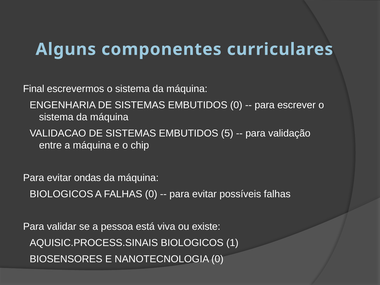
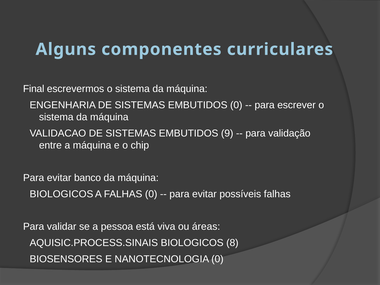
5: 5 -> 9 (227, 133)
ondas: ondas -> banco (88, 178)
existe: existe -> áreas (206, 227)
1: 1 -> 8 (232, 243)
